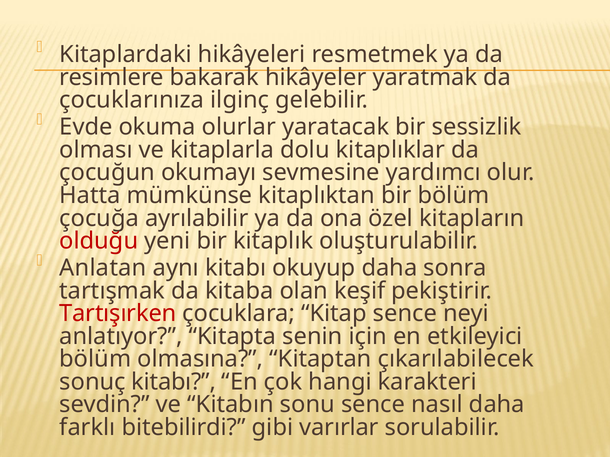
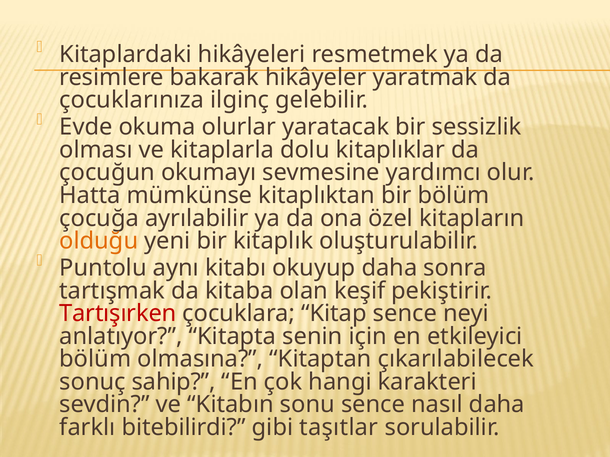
olduğu colour: red -> orange (99, 241)
Anlatan: Anlatan -> Puntolu (103, 268)
sonuç kitabı: kitabı -> sahip (174, 382)
varırlar: varırlar -> taşıtlar (339, 428)
